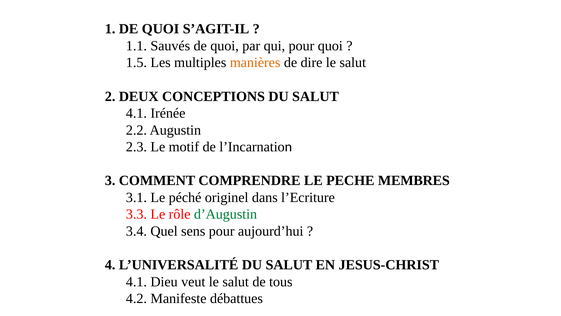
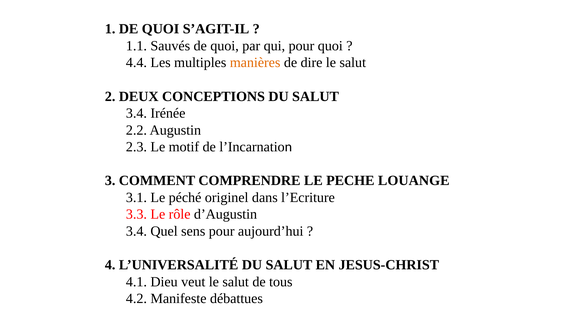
1.5: 1.5 -> 4.4 (136, 63)
4.1: 4.1 -> 3.4 (136, 113)
MEMBRES: MEMBRES -> LOUANGE (414, 180)
d’Augustin colour: green -> black (226, 214)
